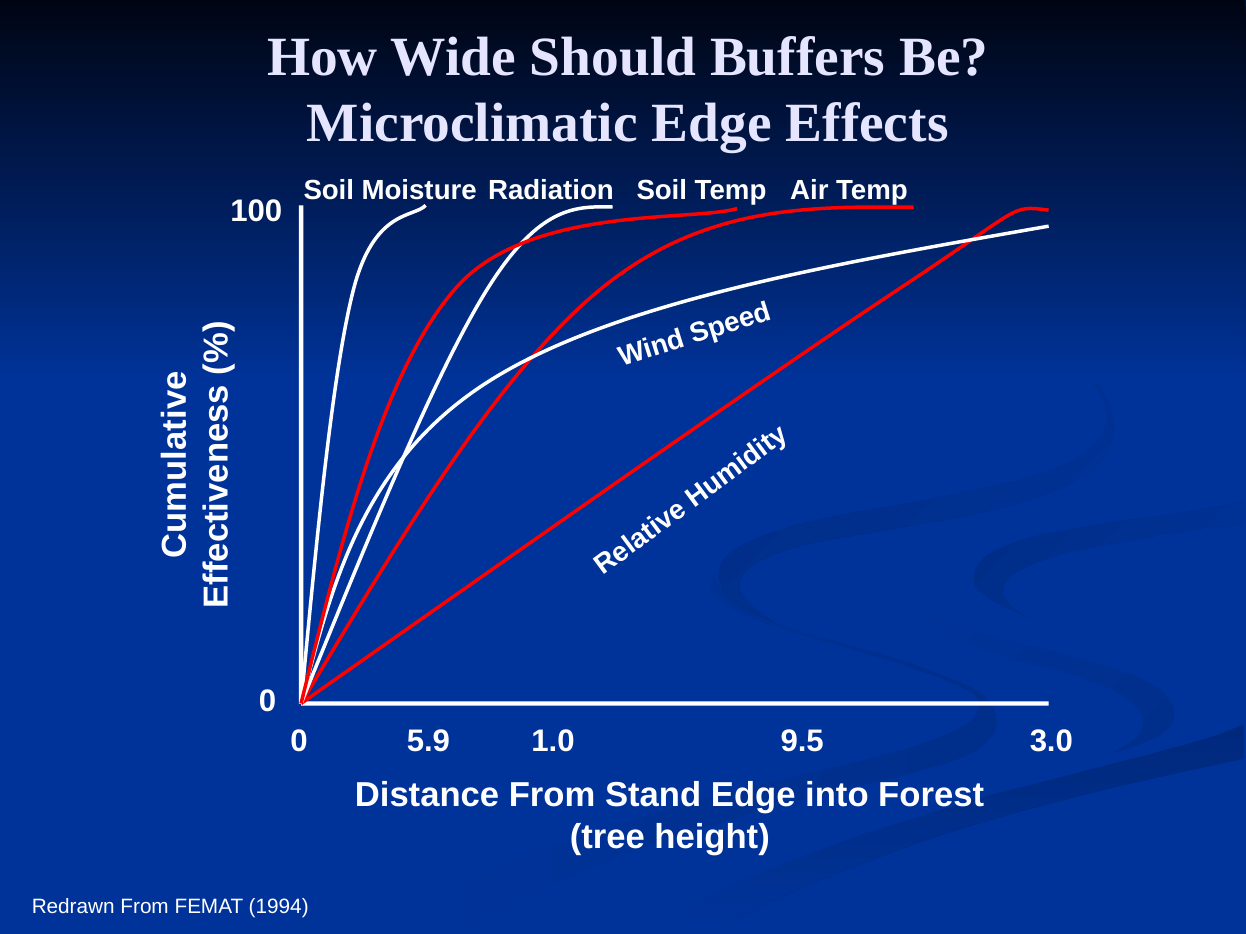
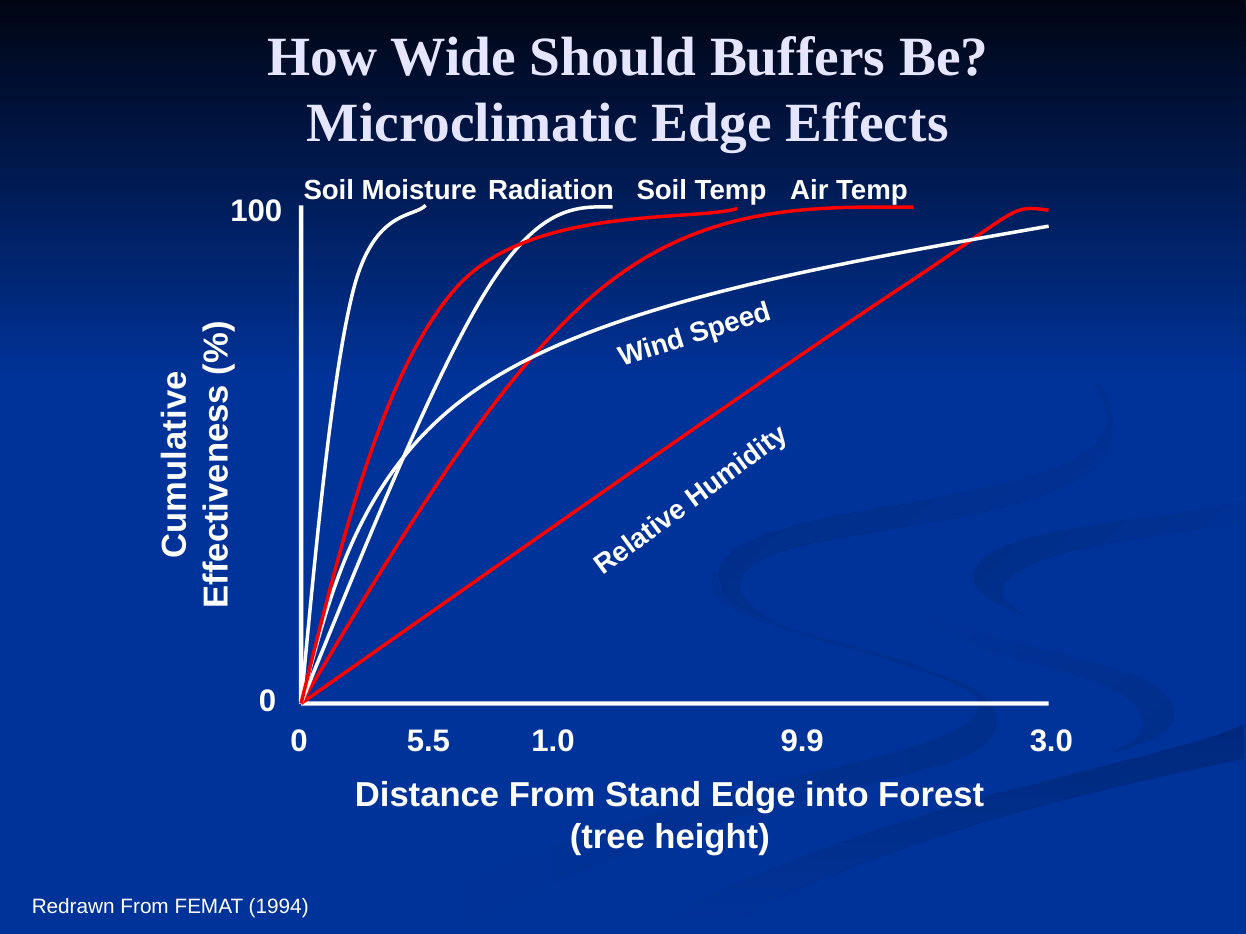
5.9: 5.9 -> 5.5 (428, 741)
9.5: 9.5 -> 9.9 (802, 741)
